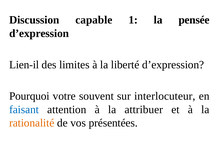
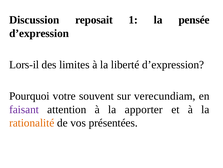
capable: capable -> reposait (94, 20)
Lien-il: Lien-il -> Lors-il (24, 64)
interlocuteur: interlocuteur -> verecundiam (165, 96)
faisant colour: blue -> purple (24, 109)
attribuer: attribuer -> apporter (144, 109)
